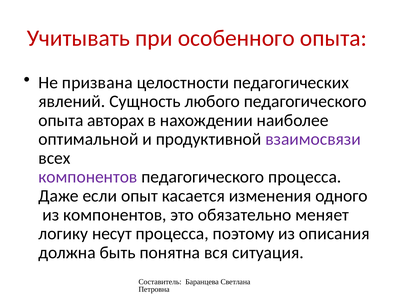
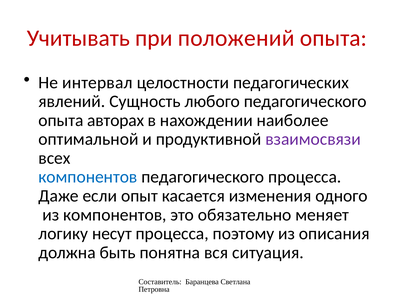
особенного: особенного -> положений (236, 38)
призвана: призвана -> интервал (97, 83)
компонентов colour: purple -> blue (88, 177)
